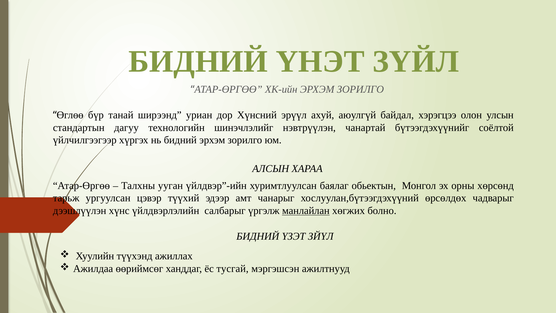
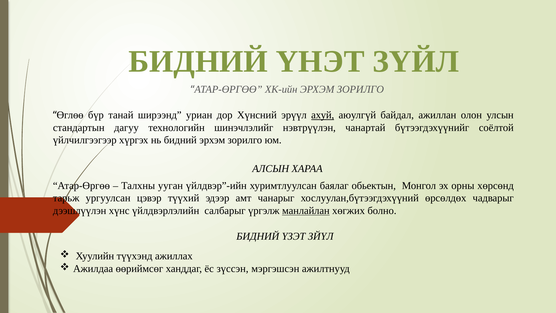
ахуй underline: none -> present (323, 115)
хэрэгцээ: хэрэгцээ -> ажиллан (437, 115)
тусгай: тусгай -> зүссэн (233, 268)
